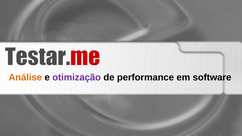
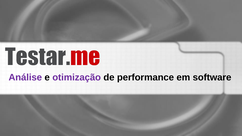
Análise colour: orange -> purple (25, 78)
